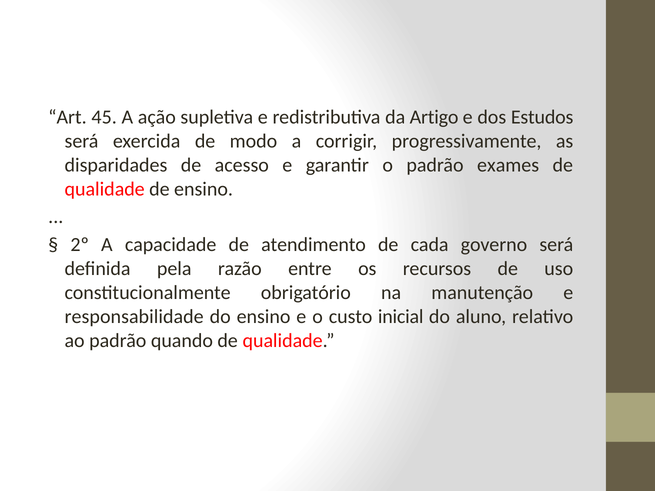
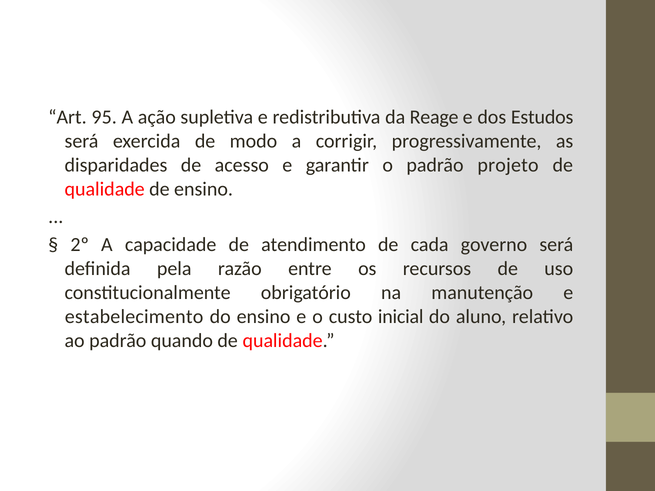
45: 45 -> 95 (104, 117)
Artigo: Artigo -> Reage (434, 117)
exames: exames -> projeto (508, 165)
responsabilidade: responsabilidade -> estabelecimento (134, 317)
